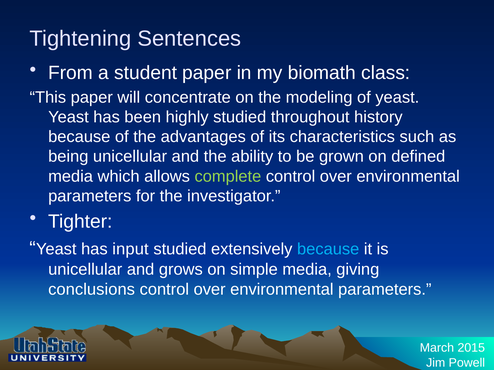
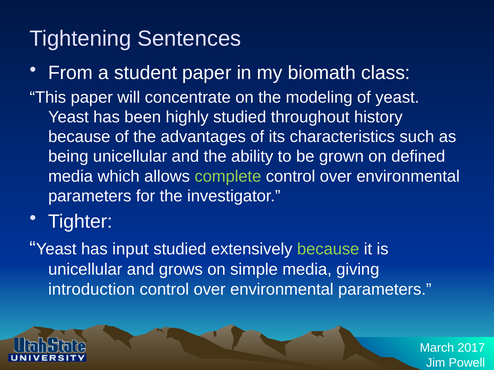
because colour: light blue -> light green (328, 250)
conclusions: conclusions -> introduction (92, 290)
2015: 2015 -> 2017 (471, 348)
